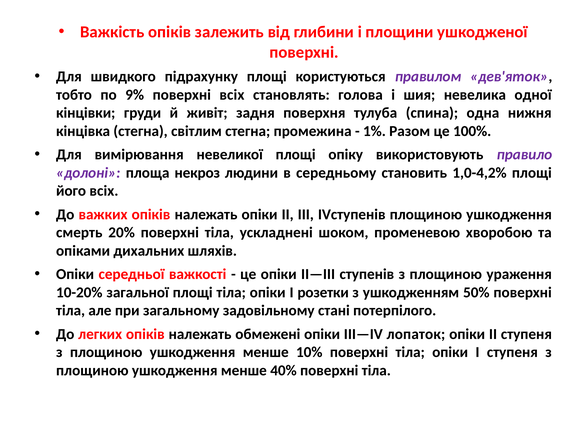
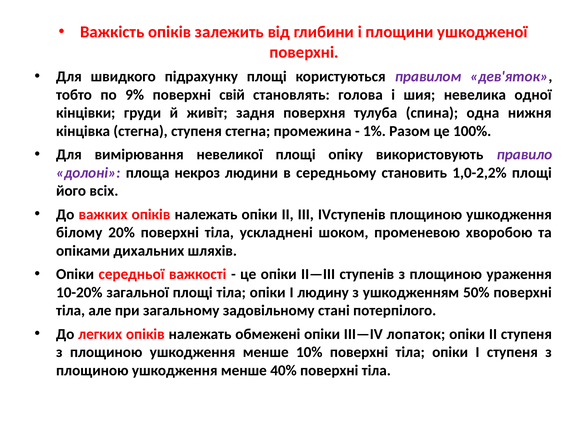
поверхні всіх: всіх -> свій (232, 95)
стегна світлим: світлим -> ступеня (196, 131)
1,0-4,2%: 1,0-4,2% -> 1,0-2,2% (479, 173)
смерть: смерть -> білому (79, 233)
розетки: розетки -> людину (323, 292)
